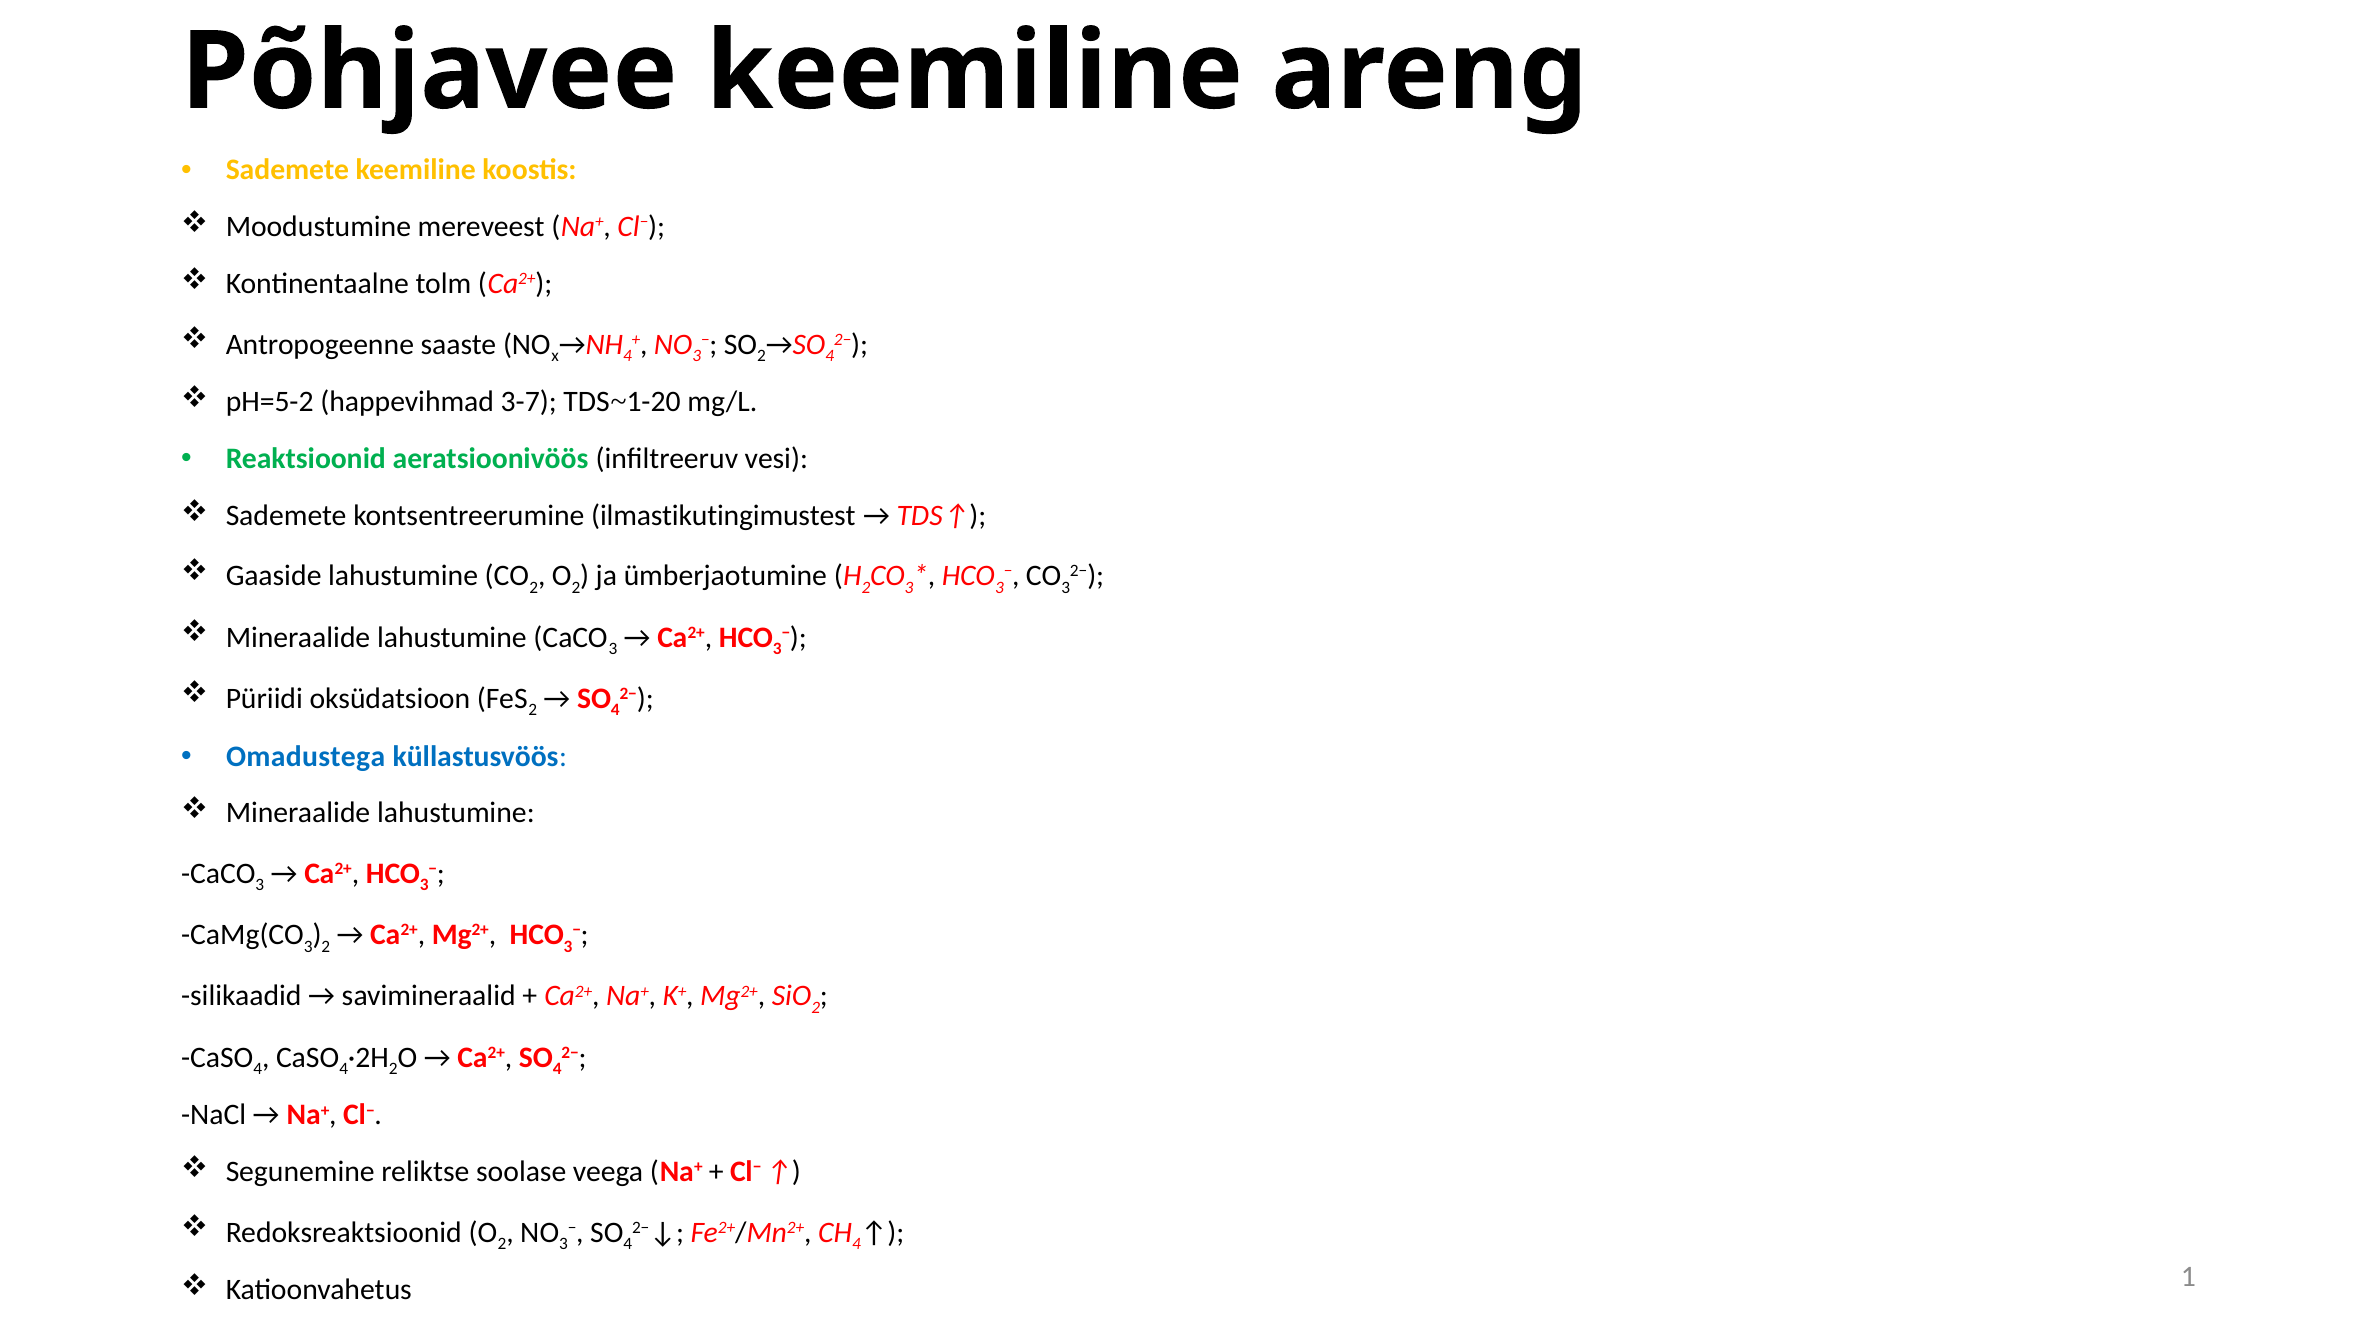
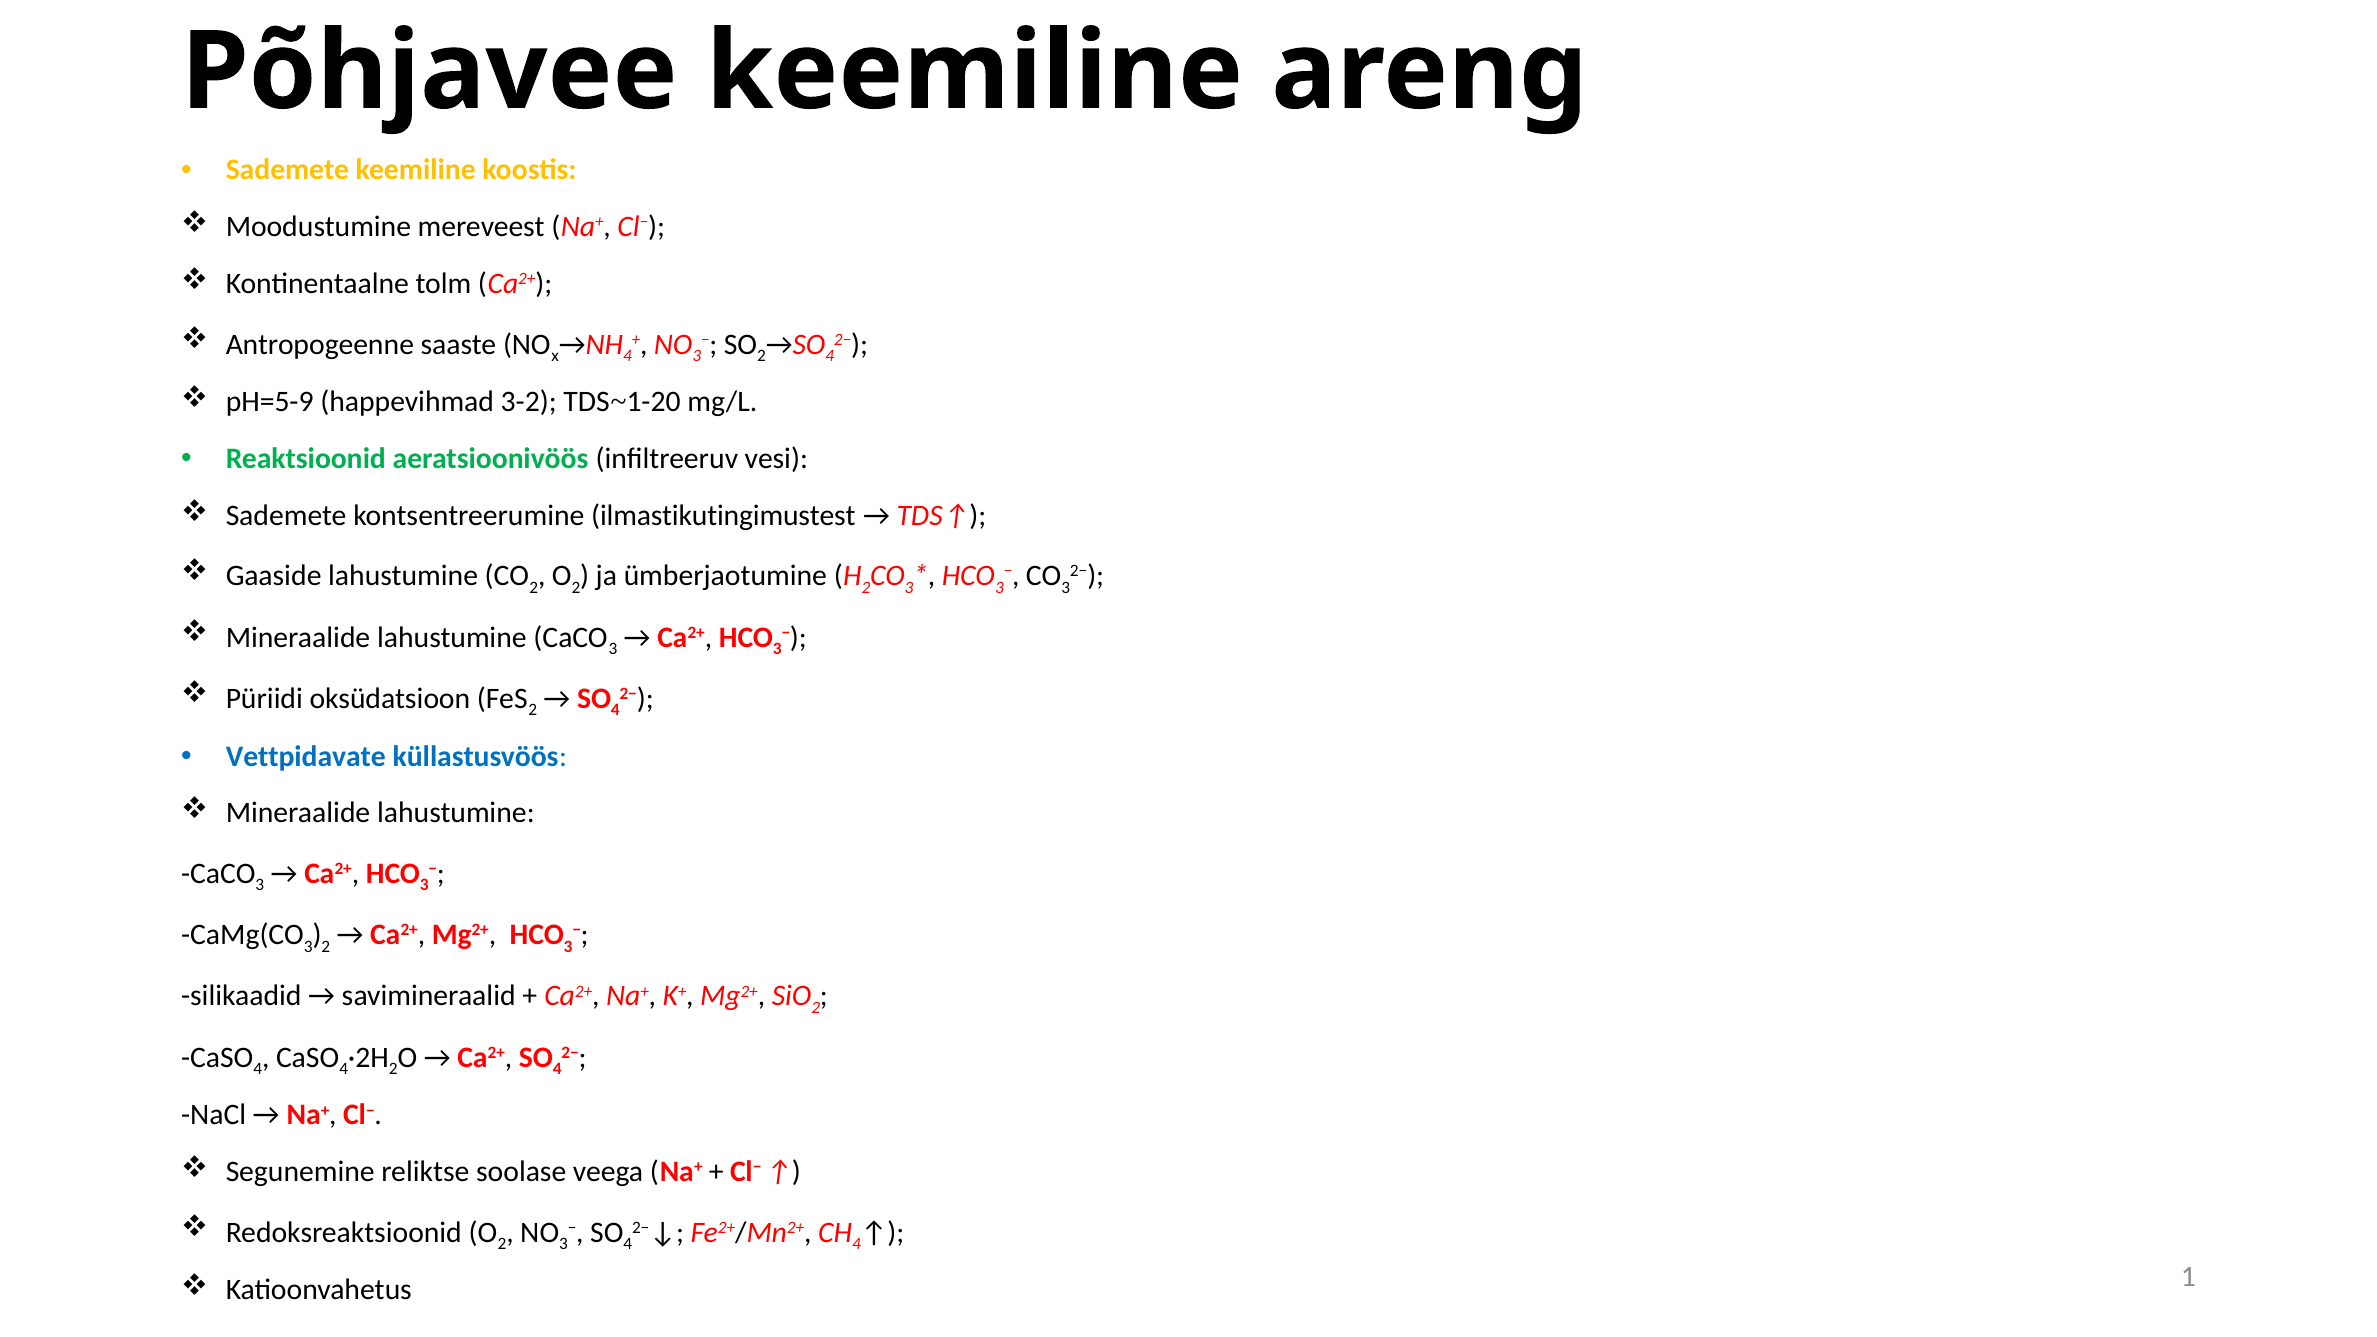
pH=5-2: pH=5-2 -> pH=5-9 (270, 402)
3-7: 3-7 -> 3-2 (529, 402)
Omadustega: Omadustega -> Vettpidavate (306, 756)
